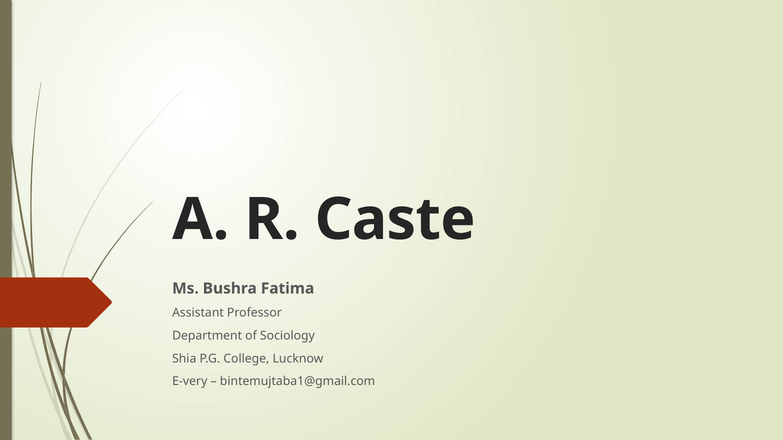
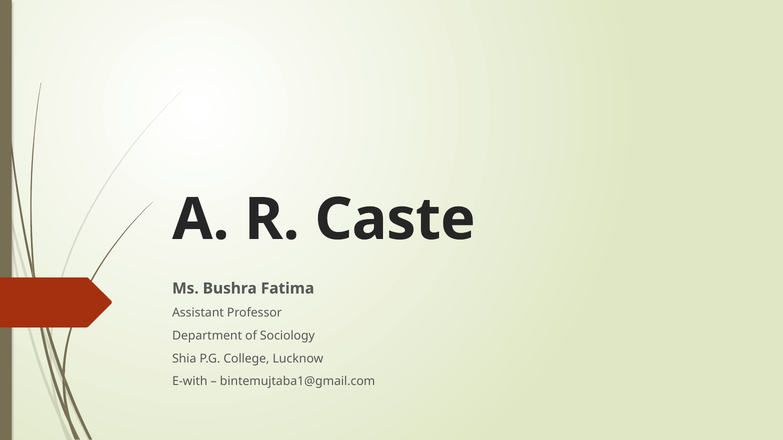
E-very: E-very -> E-with (190, 382)
